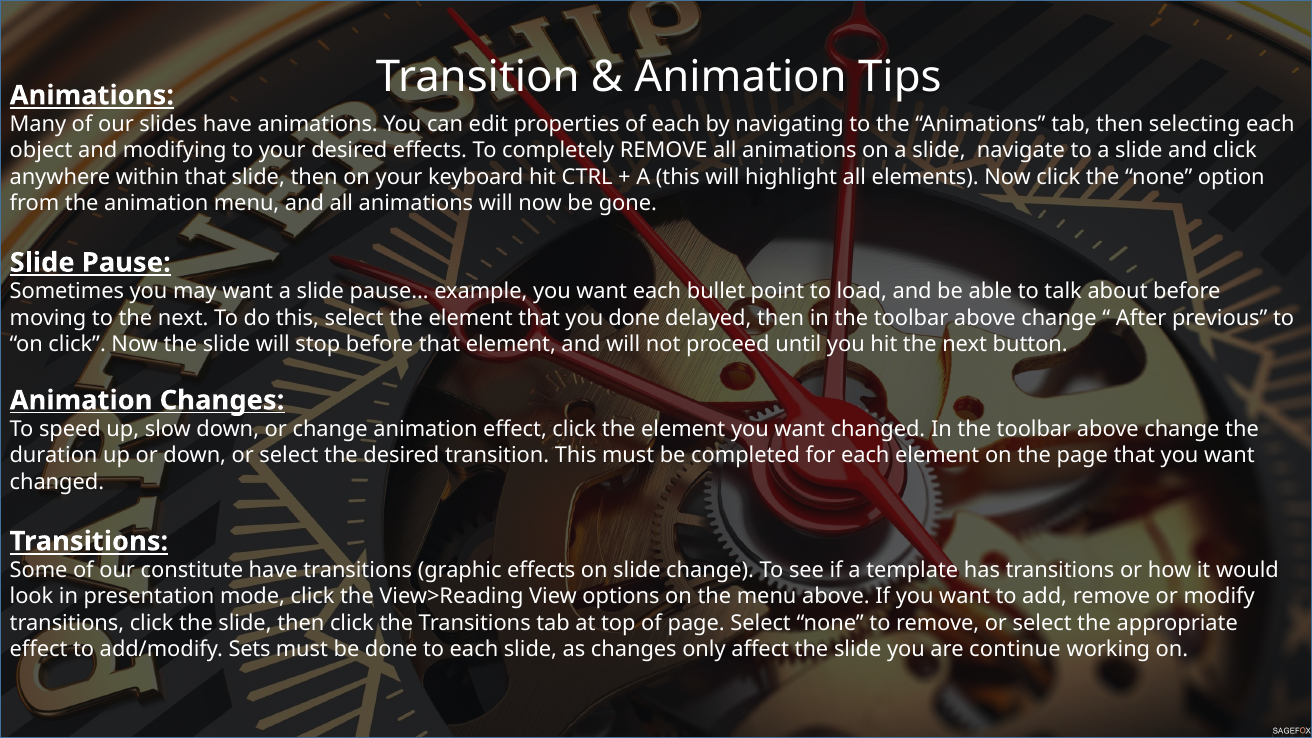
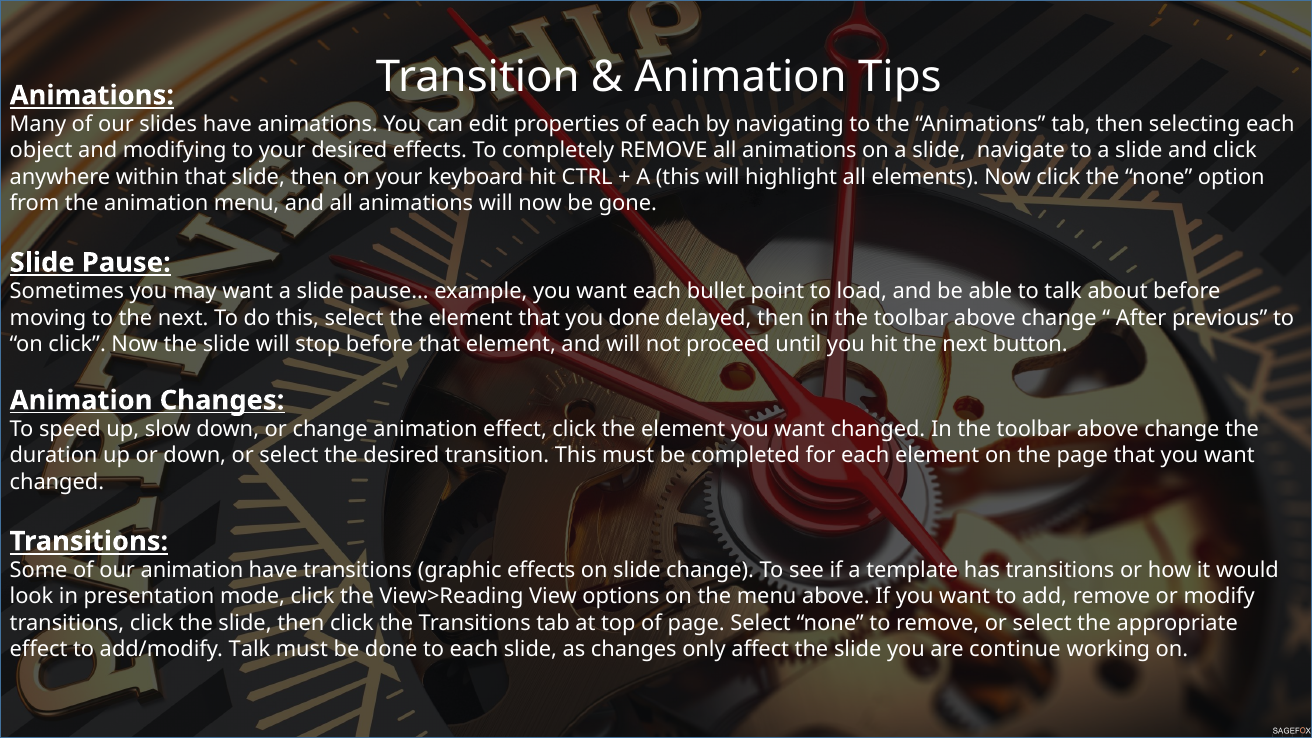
our constitute: constitute -> animation (192, 571)
add/modify Sets: Sets -> Talk (249, 649)
